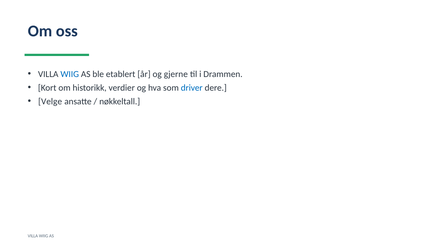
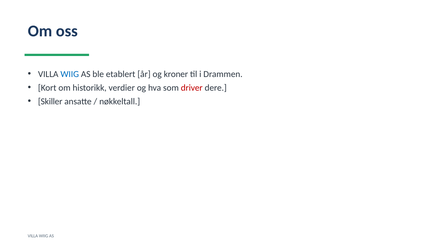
gjerne: gjerne -> kroner (176, 74)
driver colour: blue -> red (192, 88)
Velge: Velge -> Skiller (50, 101)
